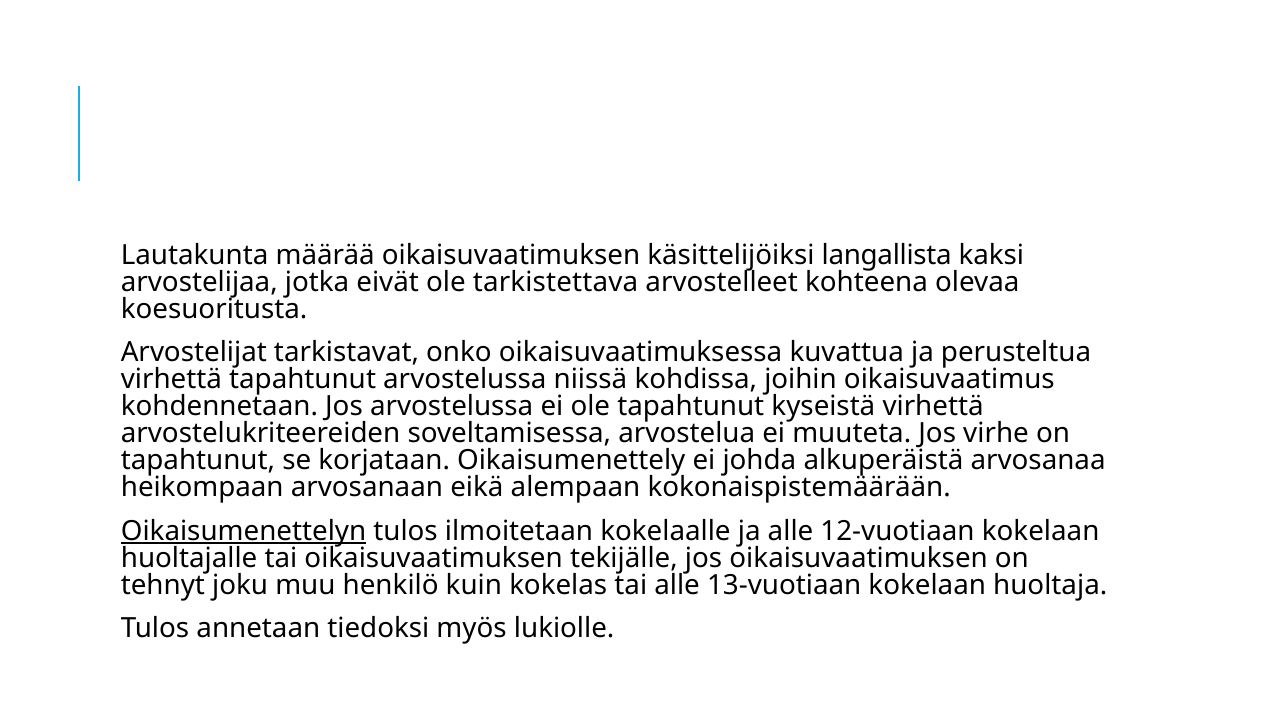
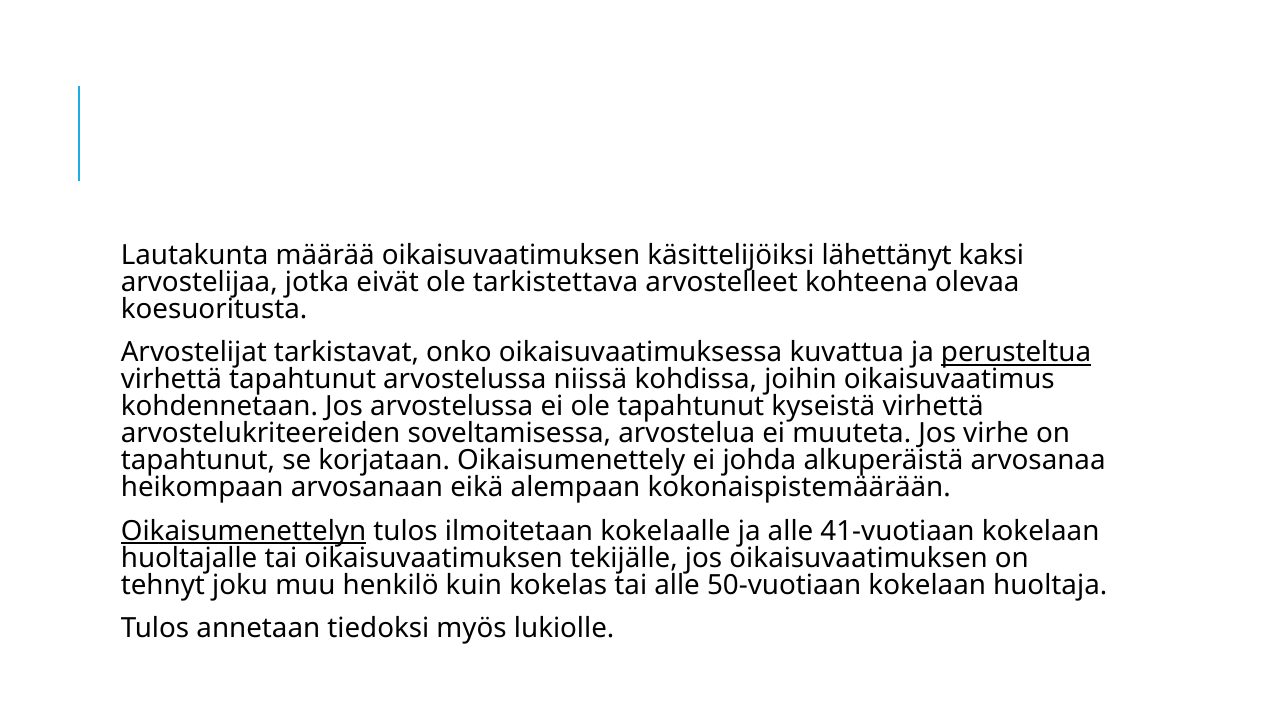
langallista: langallista -> lähettänyt (887, 255)
perusteltua underline: none -> present (1016, 353)
12-vuotiaan: 12-vuotiaan -> 41-vuotiaan (898, 531)
13-vuotiaan: 13-vuotiaan -> 50-vuotiaan (784, 585)
